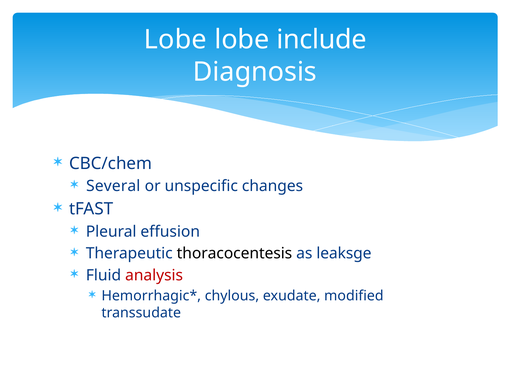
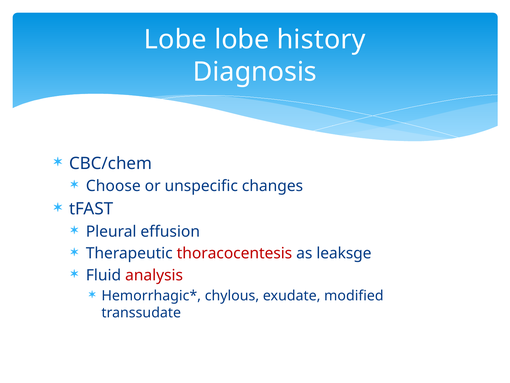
include: include -> history (321, 40)
Several: Several -> Choose (113, 186)
thoracocentesis colour: black -> red (234, 253)
